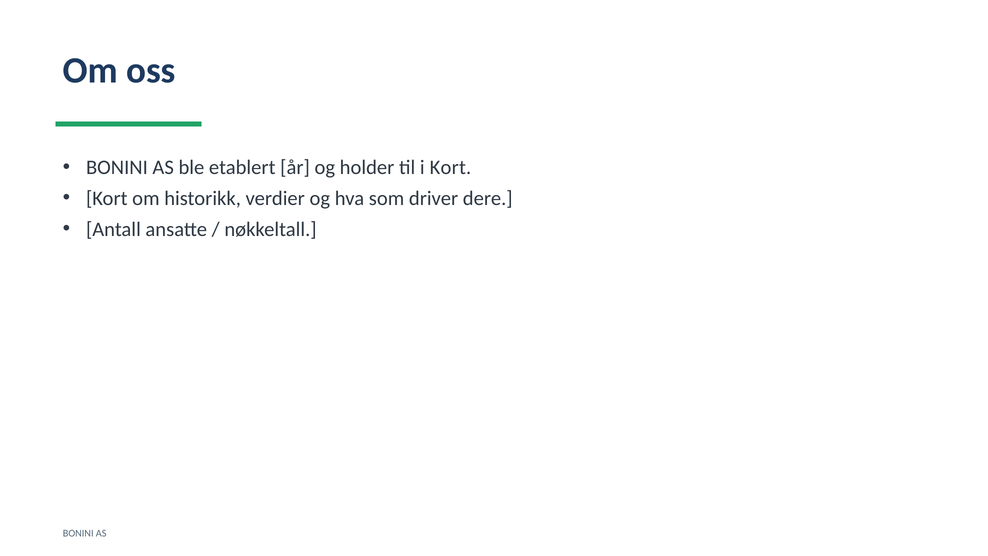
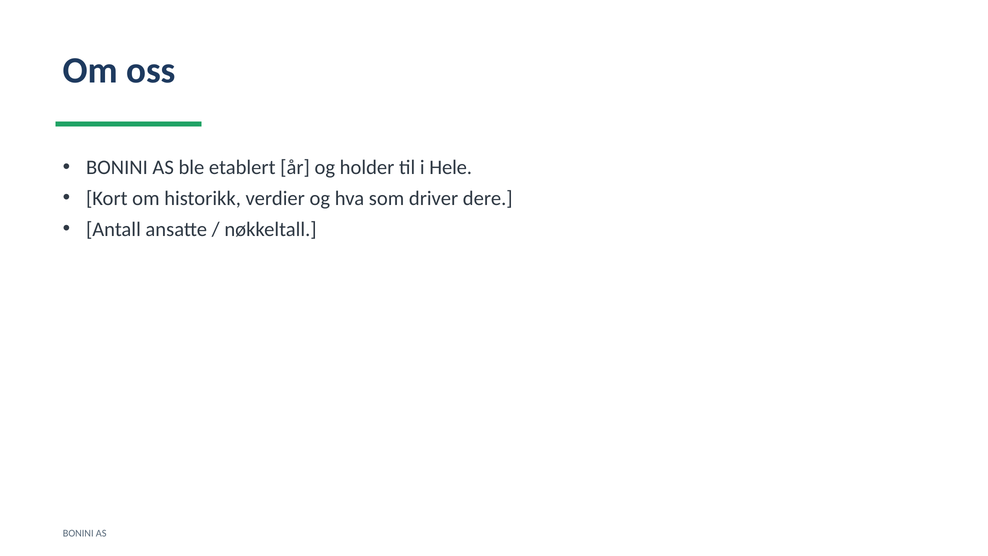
i Kort: Kort -> Hele (451, 167)
